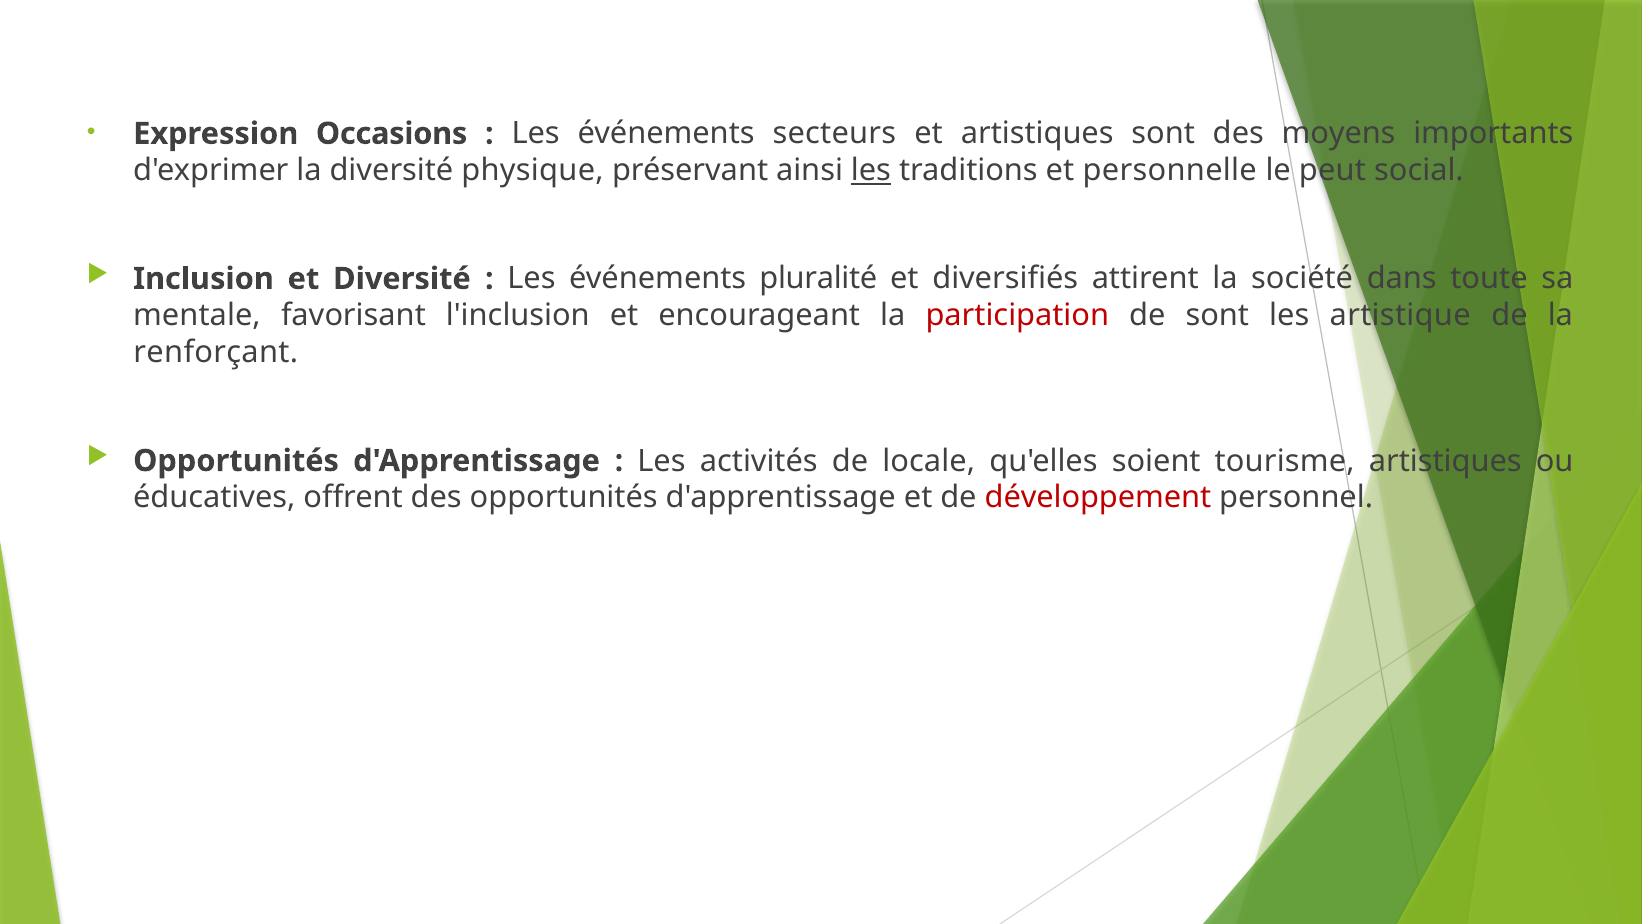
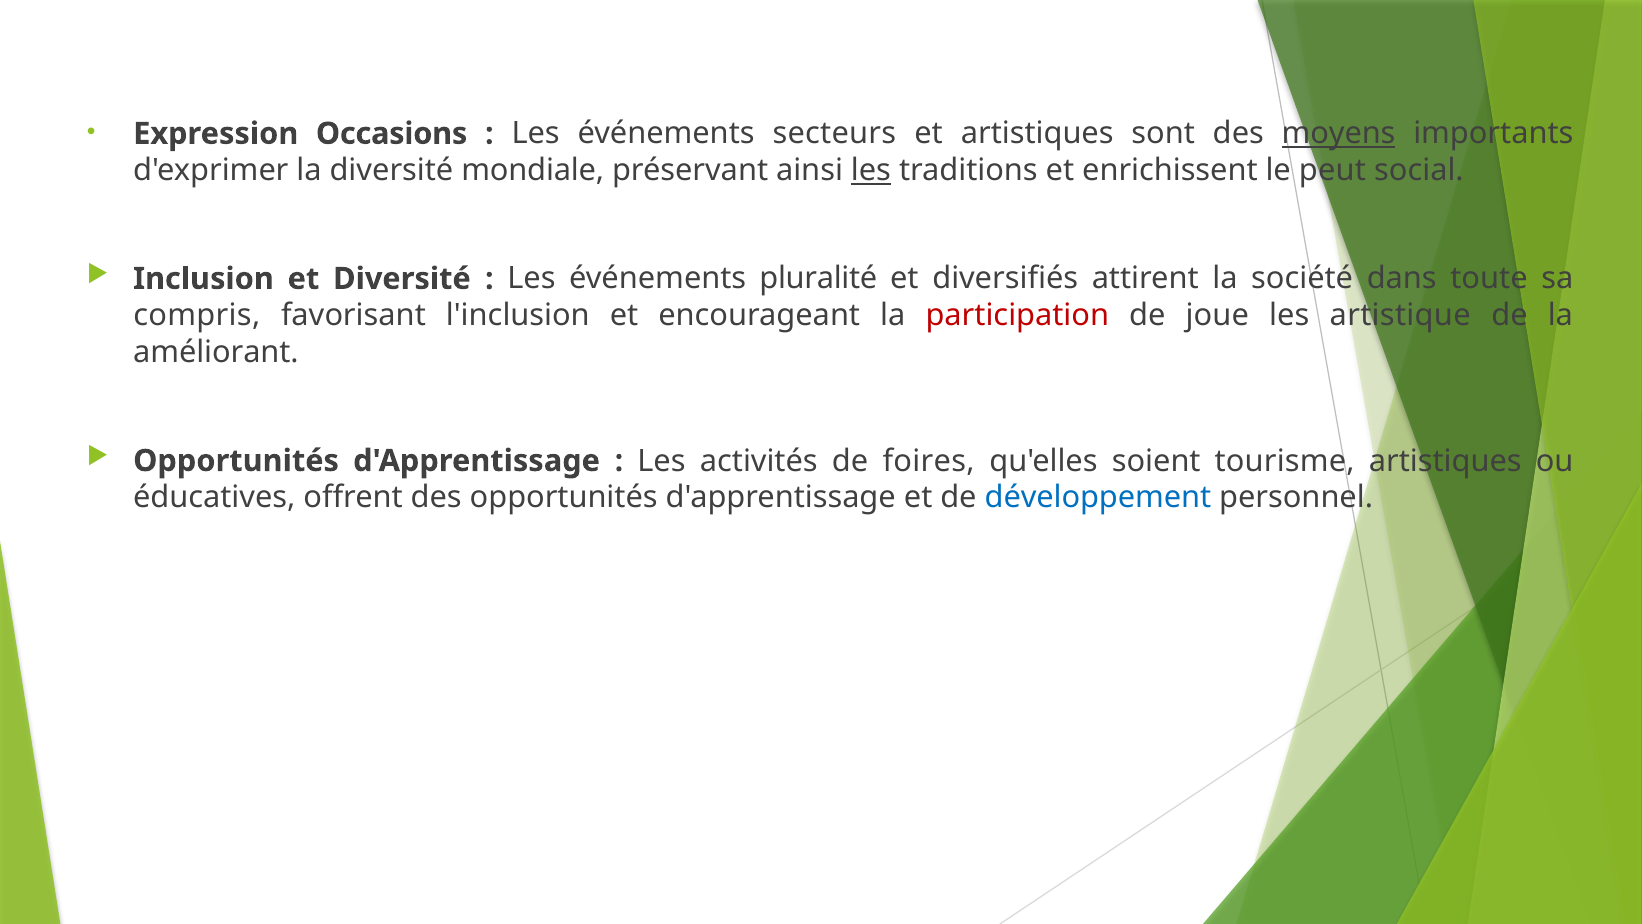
moyens underline: none -> present (1339, 134)
physique: physique -> mondiale (533, 171)
personnelle: personnelle -> enrichissent (1170, 171)
mentale: mentale -> compris (197, 316)
de sont: sont -> joue (1217, 316)
renforçant: renforçant -> améliorant (216, 353)
locale: locale -> foires (929, 461)
développement colour: red -> blue (1098, 498)
